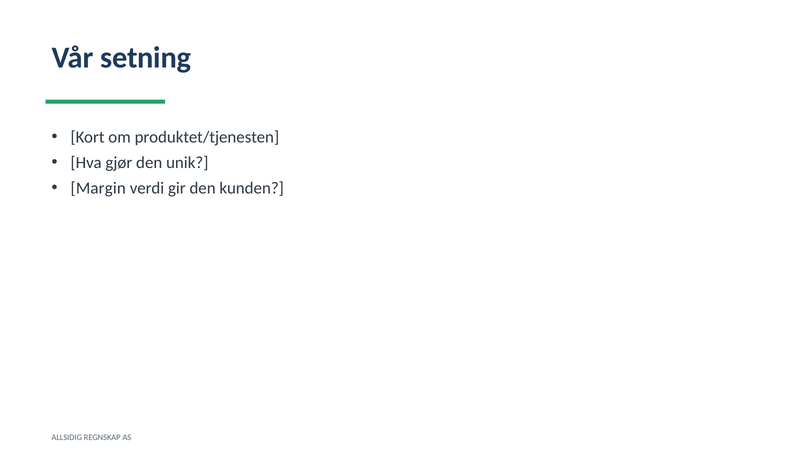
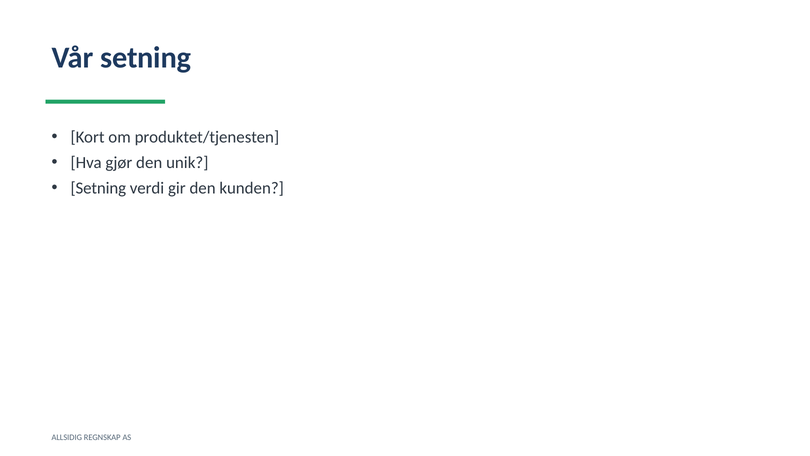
Margin: Margin -> Setning (98, 188)
